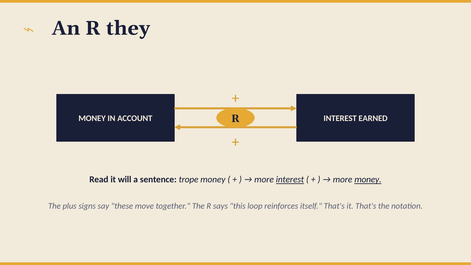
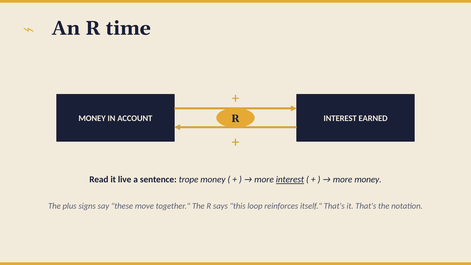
they: they -> time (128, 28)
will: will -> live (125, 180)
money underline: present -> none (368, 180)
